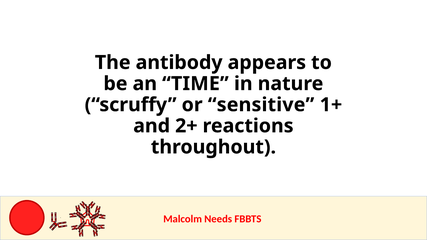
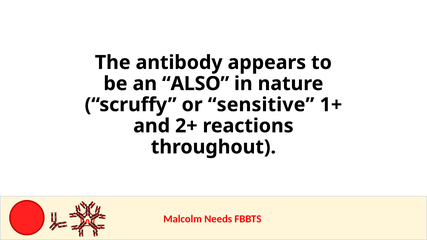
TIME: TIME -> ALSO (196, 84)
